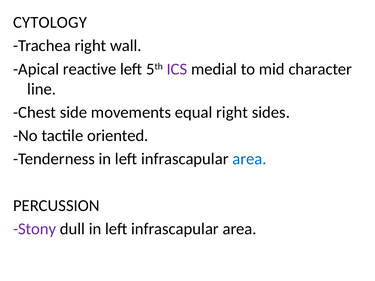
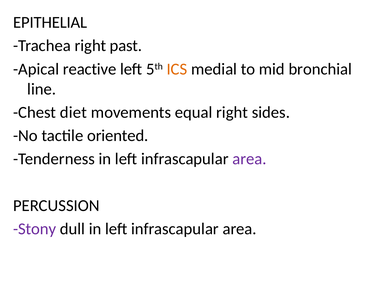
CYTOLOGY: CYTOLOGY -> EPITHELIAL (50, 22)
wall: wall -> past (126, 46)
ICS colour: purple -> orange (177, 69)
character: character -> bronchial (320, 69)
side: side -> diet (73, 112)
area colour: blue -> purple (249, 159)
